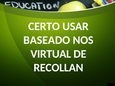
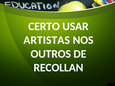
BASEADO: BASEADO -> ARTISTAS (47, 40)
VIRTUAL: VIRTUAL -> OUTROS (51, 54)
